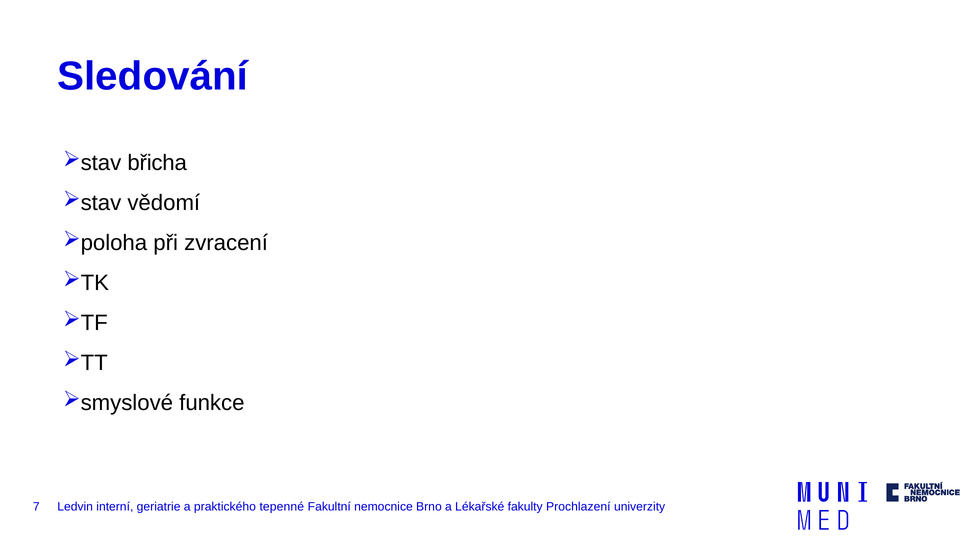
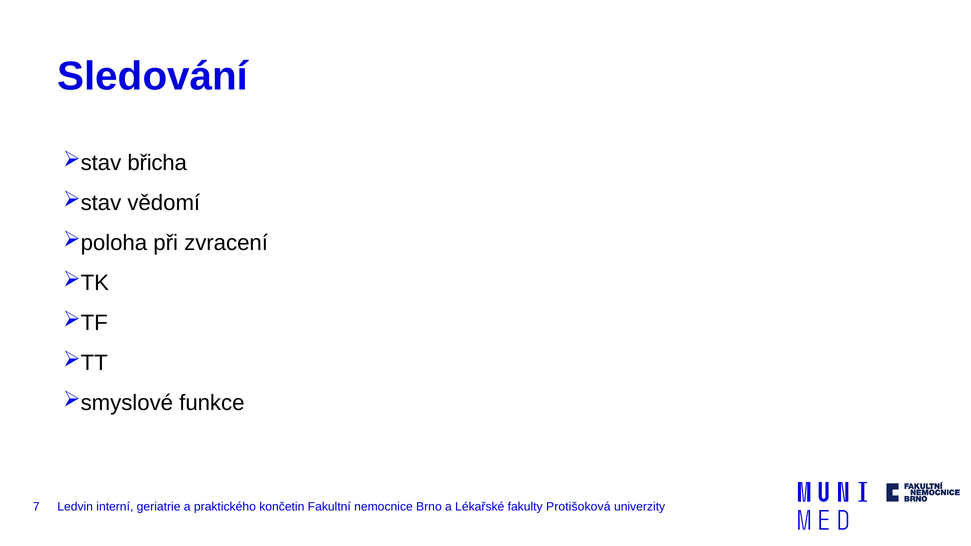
tepenné: tepenné -> končetin (282, 507)
Prochlazení: Prochlazení -> Protišoková (578, 507)
